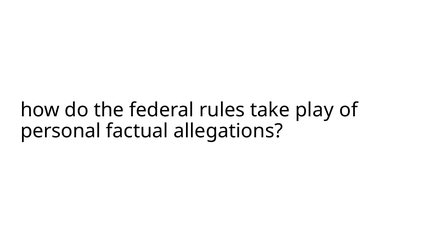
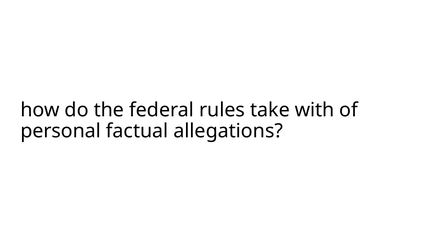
play: play -> with (315, 110)
